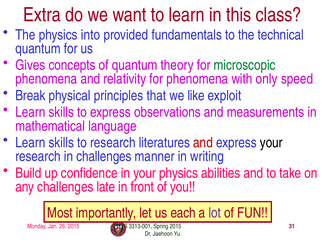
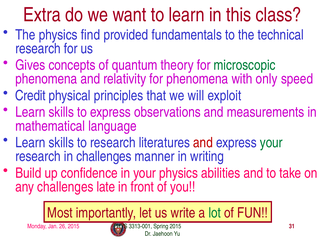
into: into -> find (91, 35)
quantum: quantum -> research (38, 48)
Break: Break -> Credit (30, 95)
like: like -> will (196, 95)
your colour: black -> green (271, 142)
each: each -> write (183, 212)
lot colour: purple -> green (215, 212)
